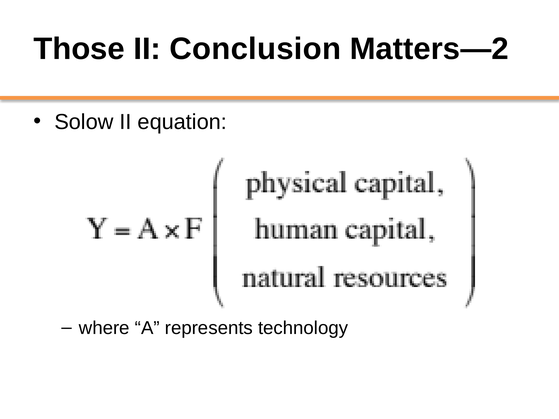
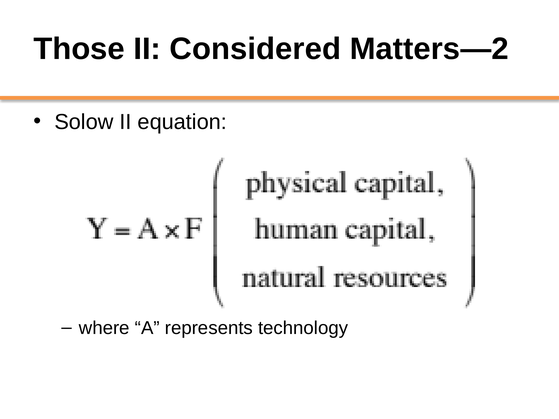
Conclusion: Conclusion -> Considered (255, 49)
